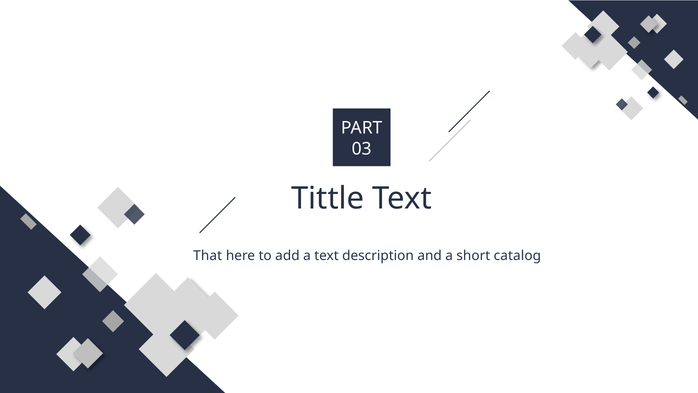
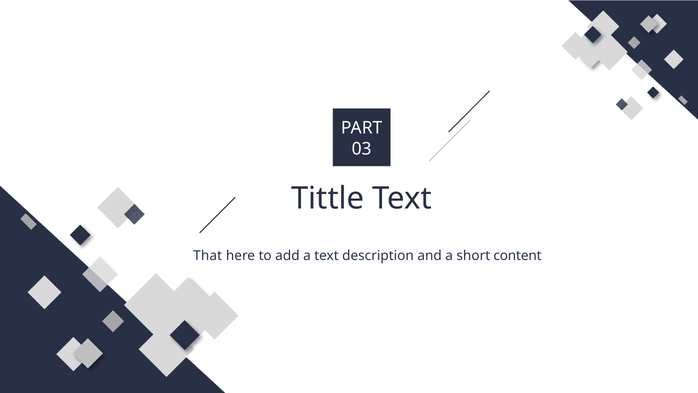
catalog: catalog -> content (517, 255)
